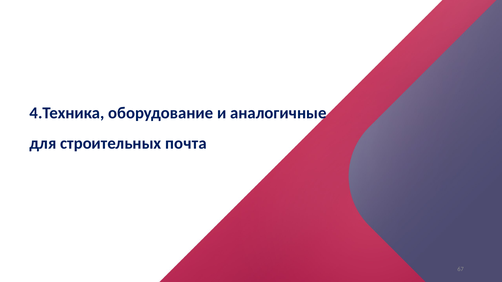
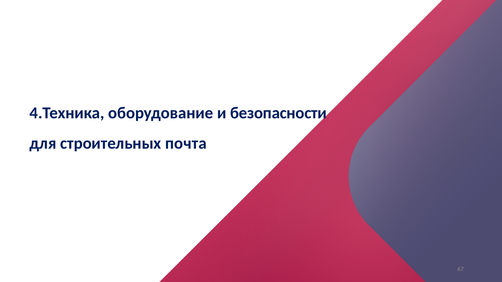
аналогичные: аналогичные -> безопасности (278, 113)
